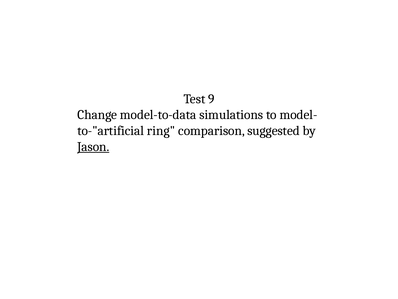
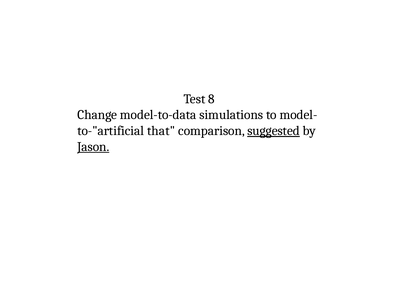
9: 9 -> 8 (211, 99)
ring: ring -> that (161, 131)
suggested underline: none -> present (274, 131)
